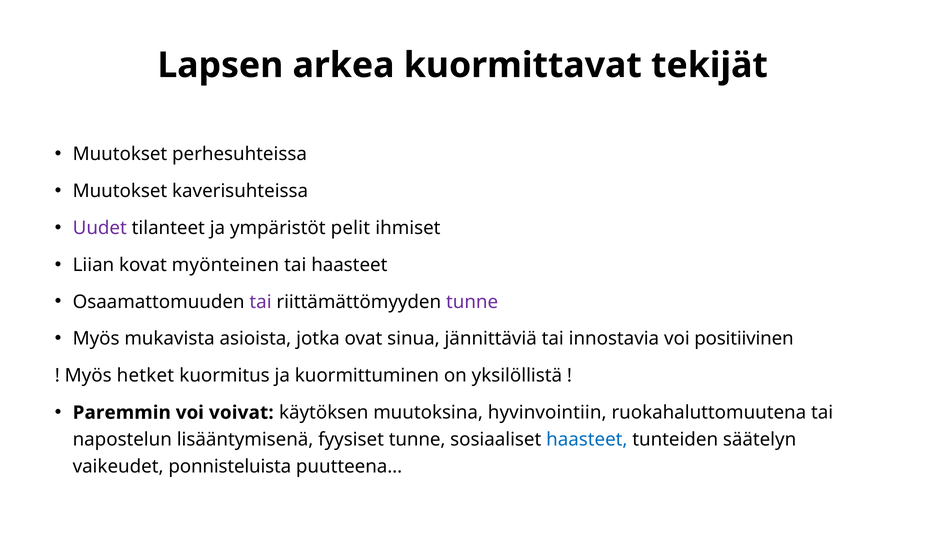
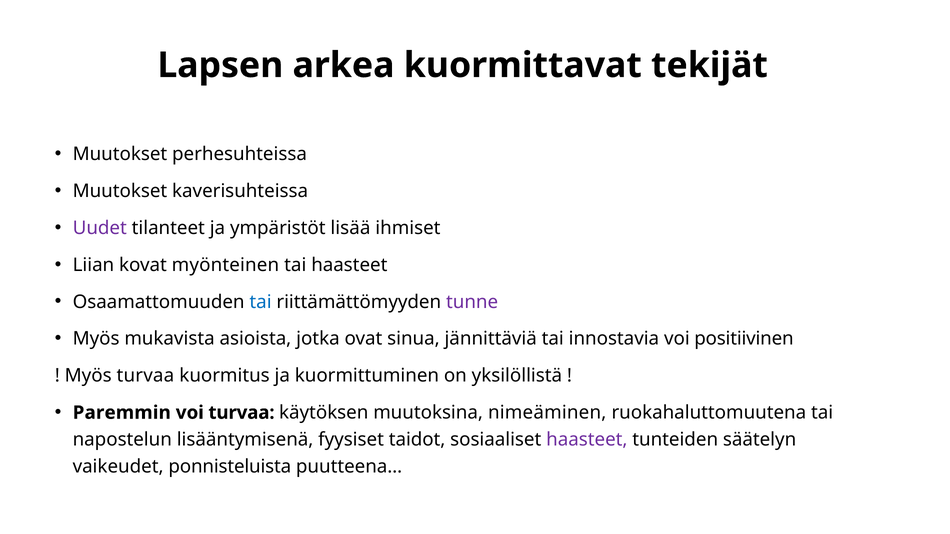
pelit: pelit -> lisää (350, 228)
tai colour: purple -> blue (261, 302)
Myös hetket: hetket -> turvaa (145, 376)
voi voivat: voivat -> turvaa (242, 413)
hyvinvointiin: hyvinvointiin -> nimeäminen (547, 413)
fyysiset tunne: tunne -> taidot (417, 440)
haasteet colour: blue -> purple (587, 440)
